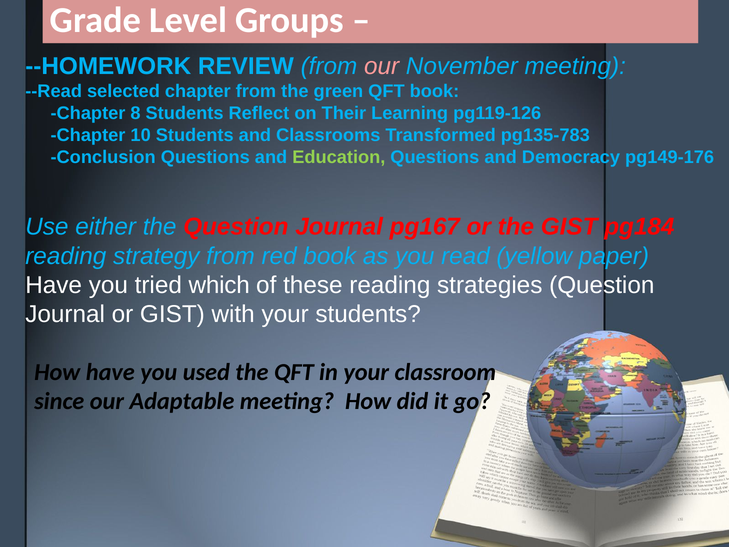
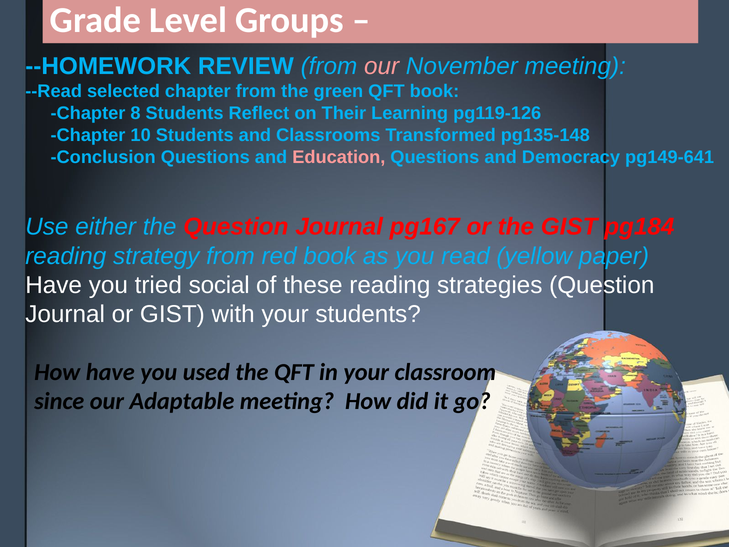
pg135-783: pg135-783 -> pg135-148 (545, 135)
Education colour: light green -> pink (339, 157)
pg149-176: pg149-176 -> pg149-641 (670, 157)
which: which -> social (219, 285)
